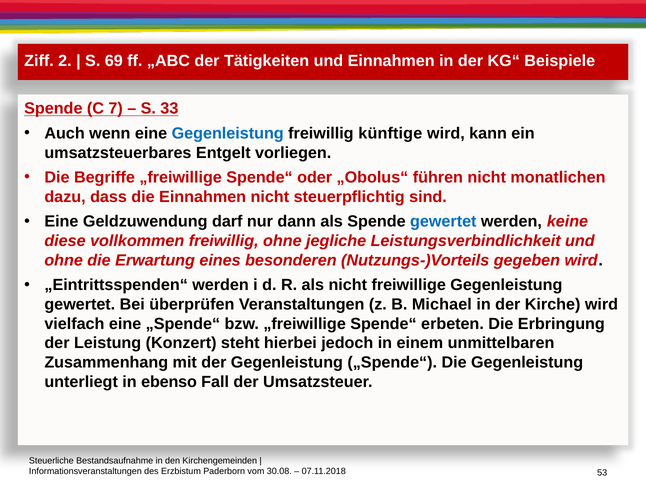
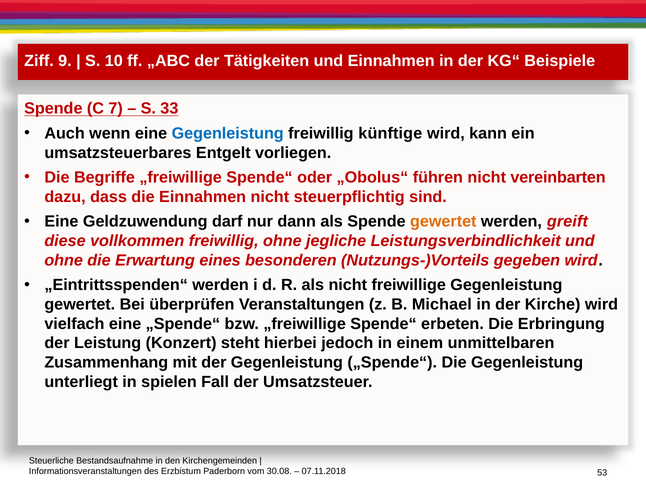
2: 2 -> 9 (65, 61)
69: 69 -> 10 (114, 61)
monatlichen: monatlichen -> vereinbarten (558, 178)
gewertet colour: blue -> orange (443, 222)
keine: keine -> greift (567, 222)
ebenso: ebenso -> spielen (169, 382)
